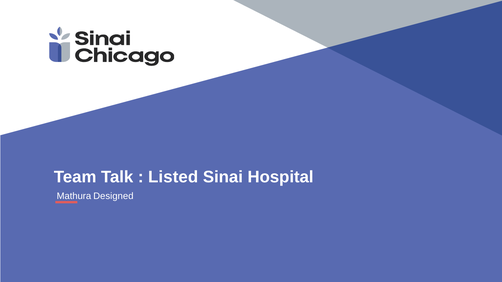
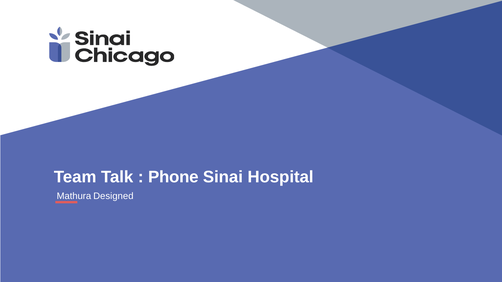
Listed: Listed -> Phone (173, 177)
